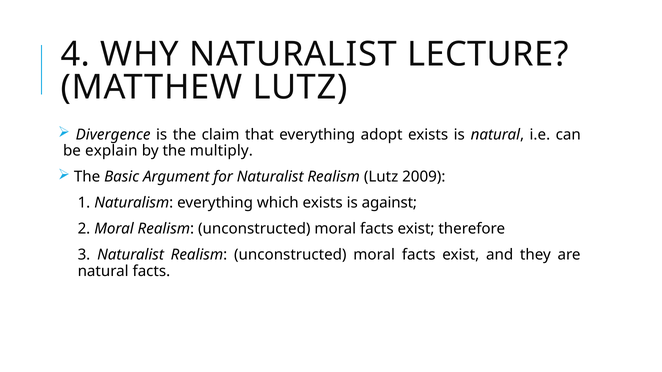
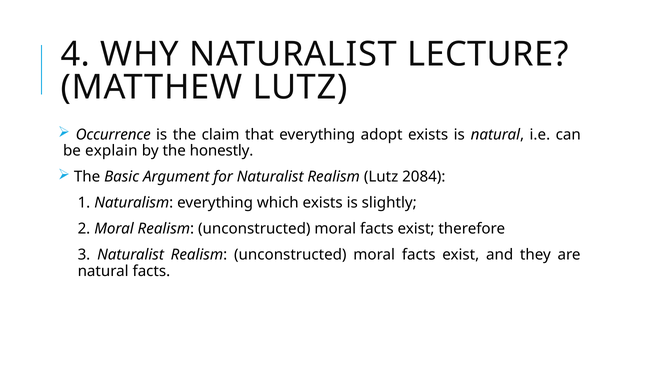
Divergence: Divergence -> Occurrence (113, 135)
multiply: multiply -> honestly (222, 151)
2009: 2009 -> 2084 (424, 177)
against: against -> slightly (389, 203)
